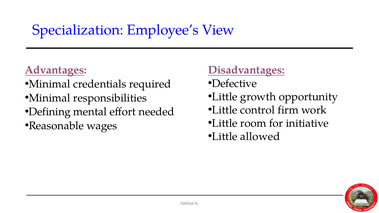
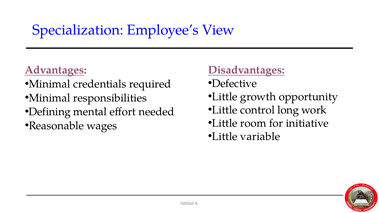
firm: firm -> long (288, 110)
allowed: allowed -> variable (260, 137)
